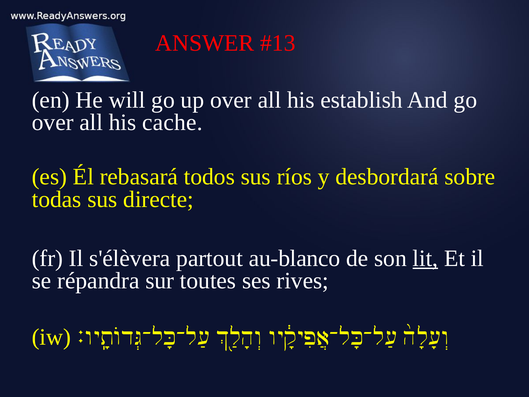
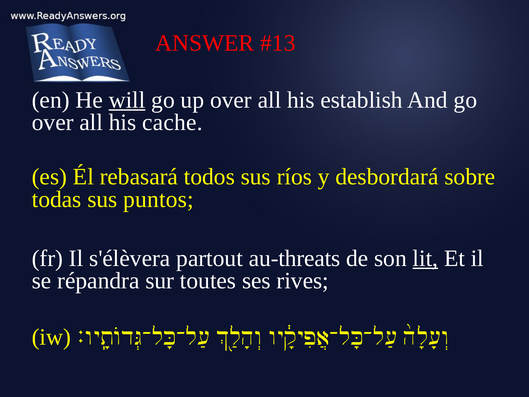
will underline: none -> present (127, 100)
directe: directe -> puntos (158, 199)
au-blanco: au-blanco -> au-threats (295, 258)
